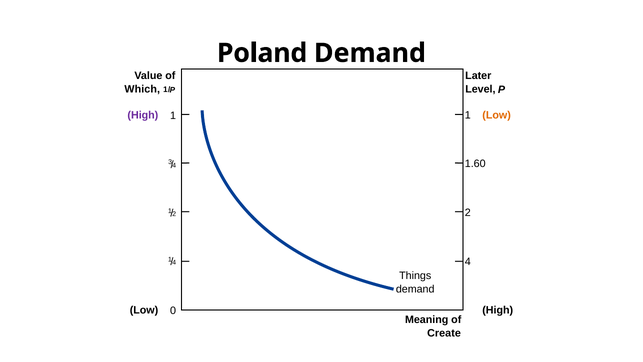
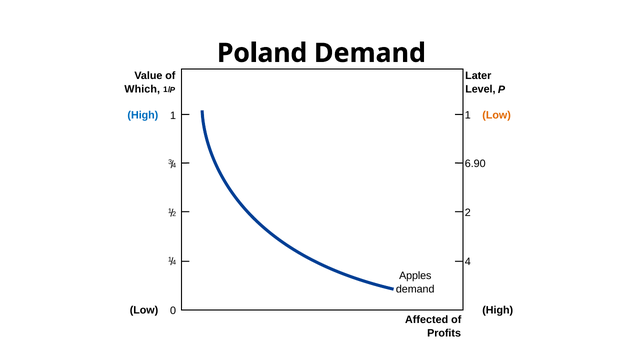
High colour: purple -> blue (143, 115)
1.60: 1.60 -> 6.90 (475, 164)
Things: Things -> Apples (415, 275)
Meaning: Meaning -> Affected (427, 319)
Create: Create -> Profits (444, 333)
